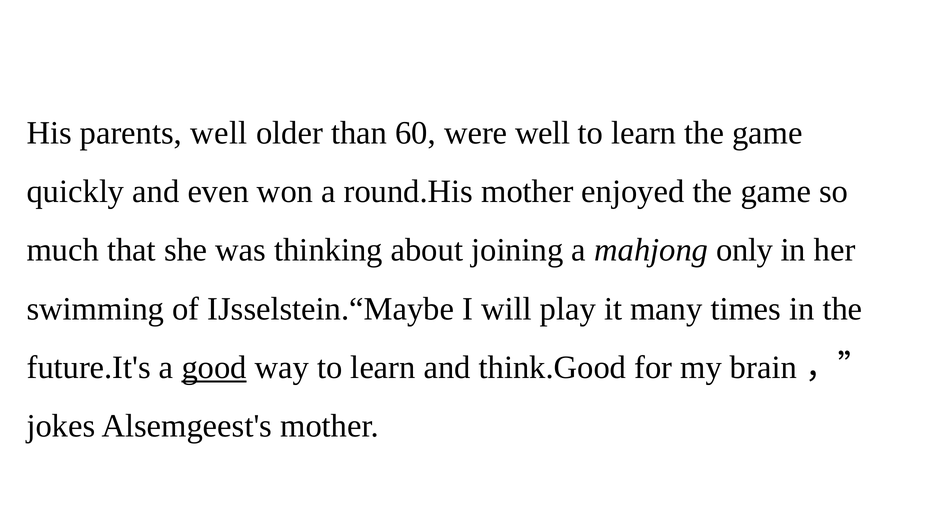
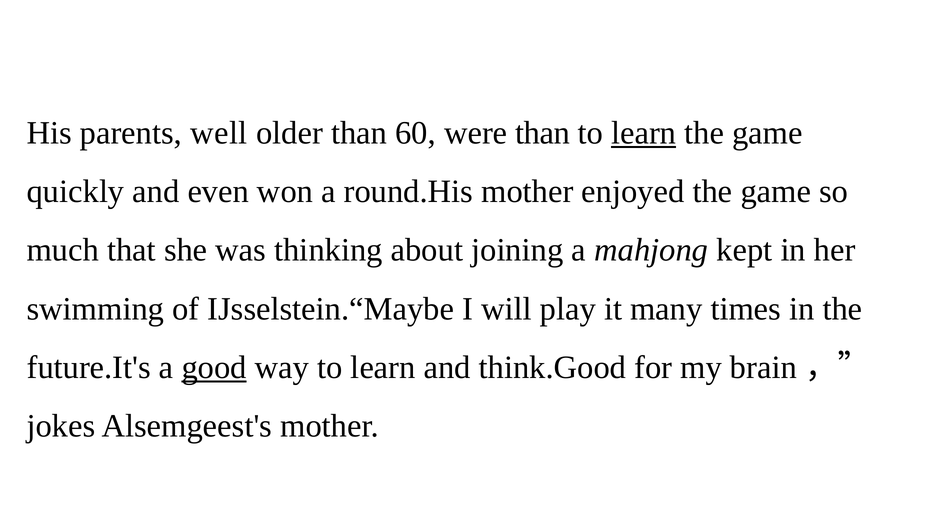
were well: well -> than (543, 133)
learn underline: none -> present (644, 133)
only: only -> kept (744, 250)
